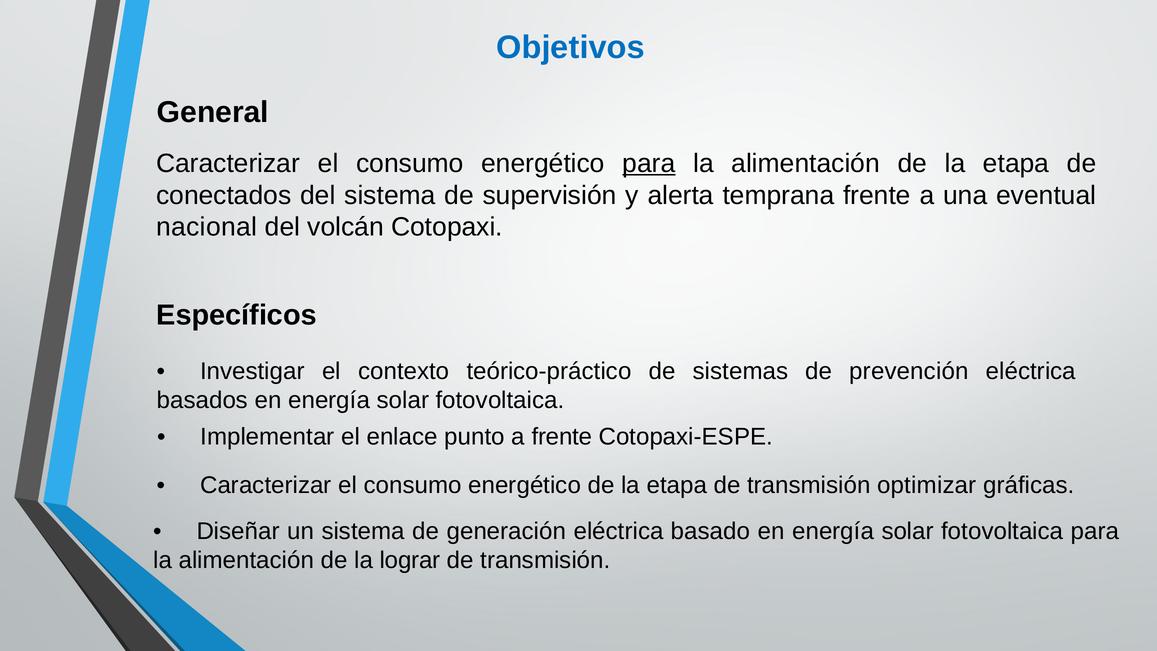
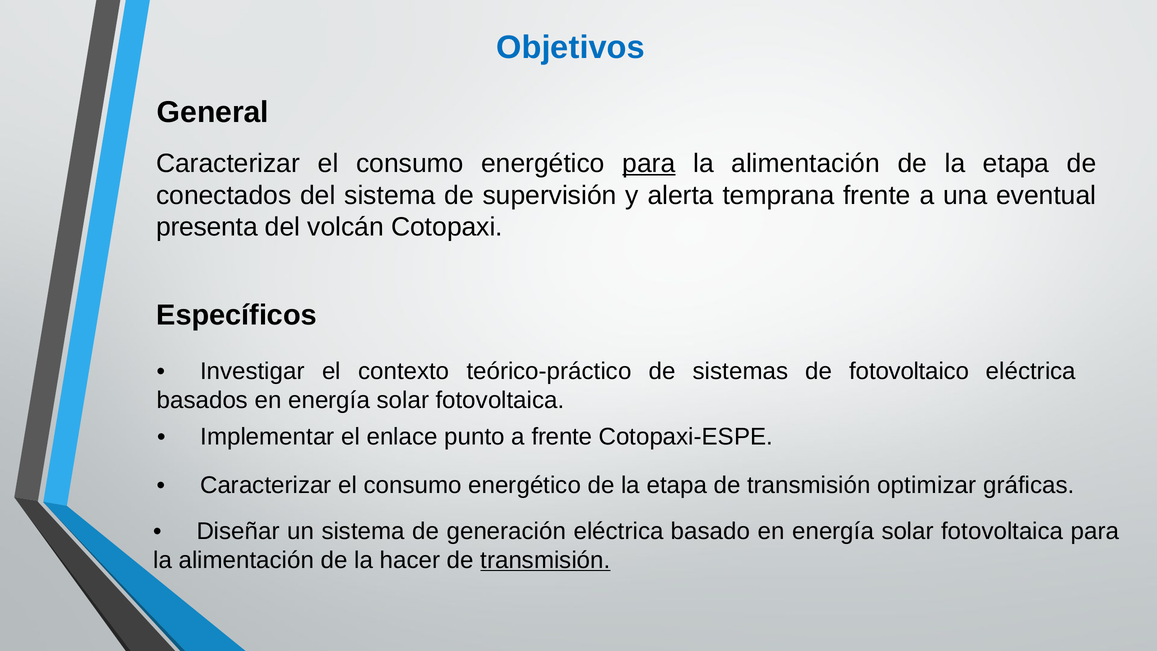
nacional: nacional -> presenta (207, 227)
prevención: prevención -> fotovoltaico (909, 371)
lograr: lograr -> hacer (410, 560)
transmisión underline: none -> present (545, 560)
